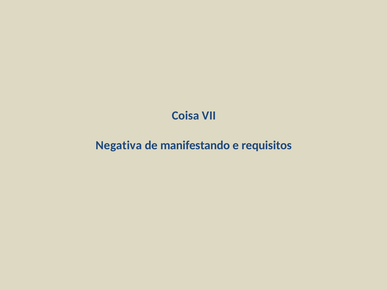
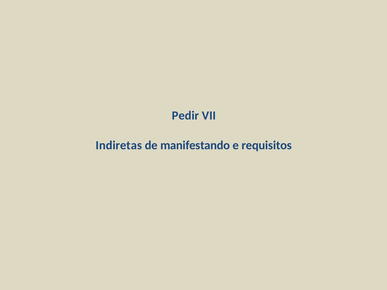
Coisa: Coisa -> Pedir (186, 116)
Negativa: Negativa -> Indiretas (119, 145)
